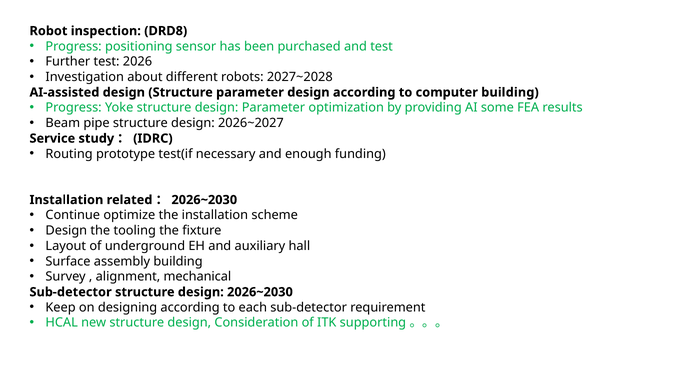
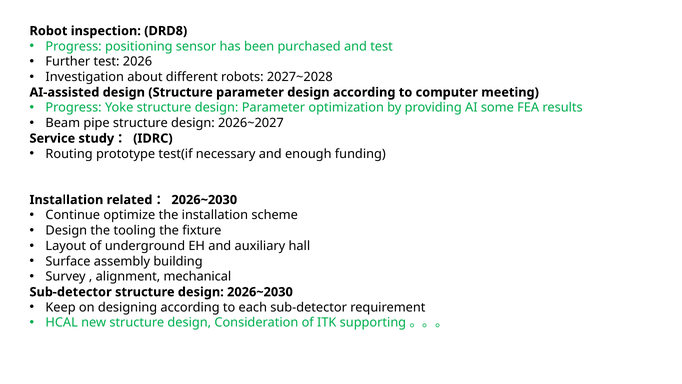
computer building: building -> meeting (510, 92)
